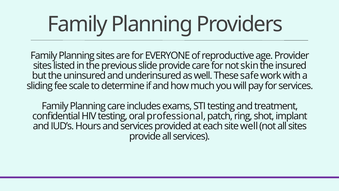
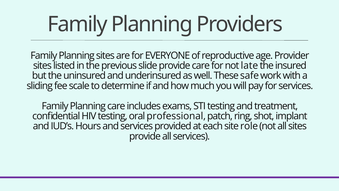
skin: skin -> late (249, 66)
site well: well -> role (249, 126)
